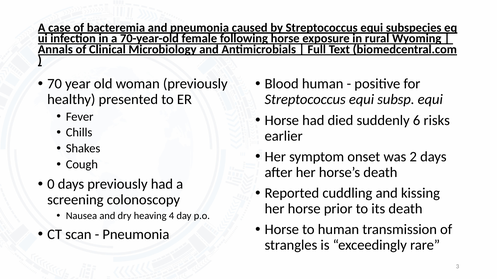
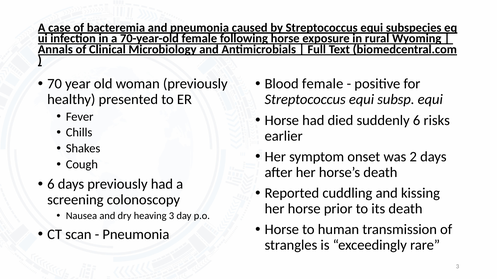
Blood human: human -> female (323, 84)
0: 0 -> 6 (51, 185)
heaving 4: 4 -> 3 (172, 216)
